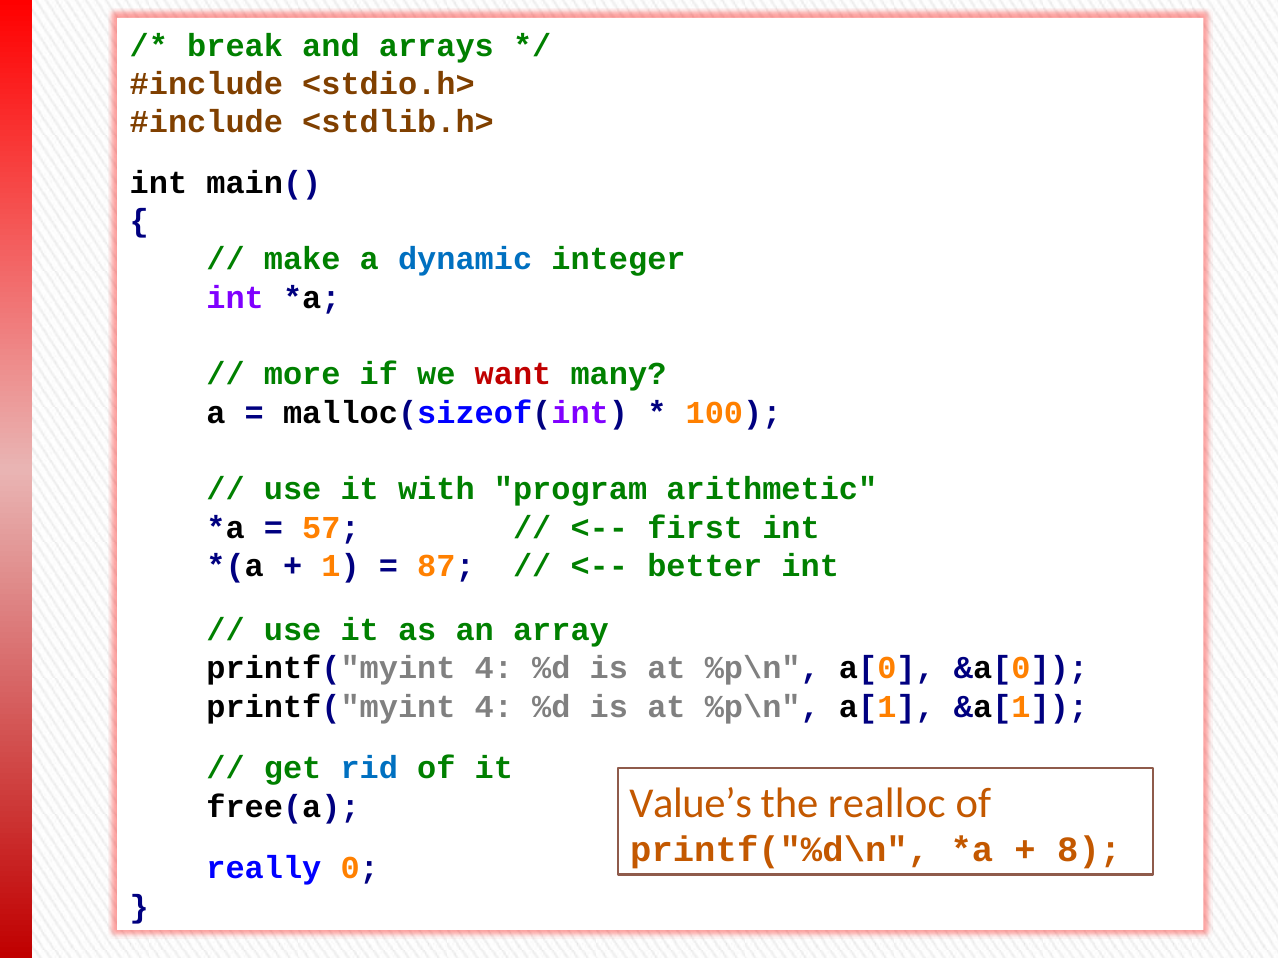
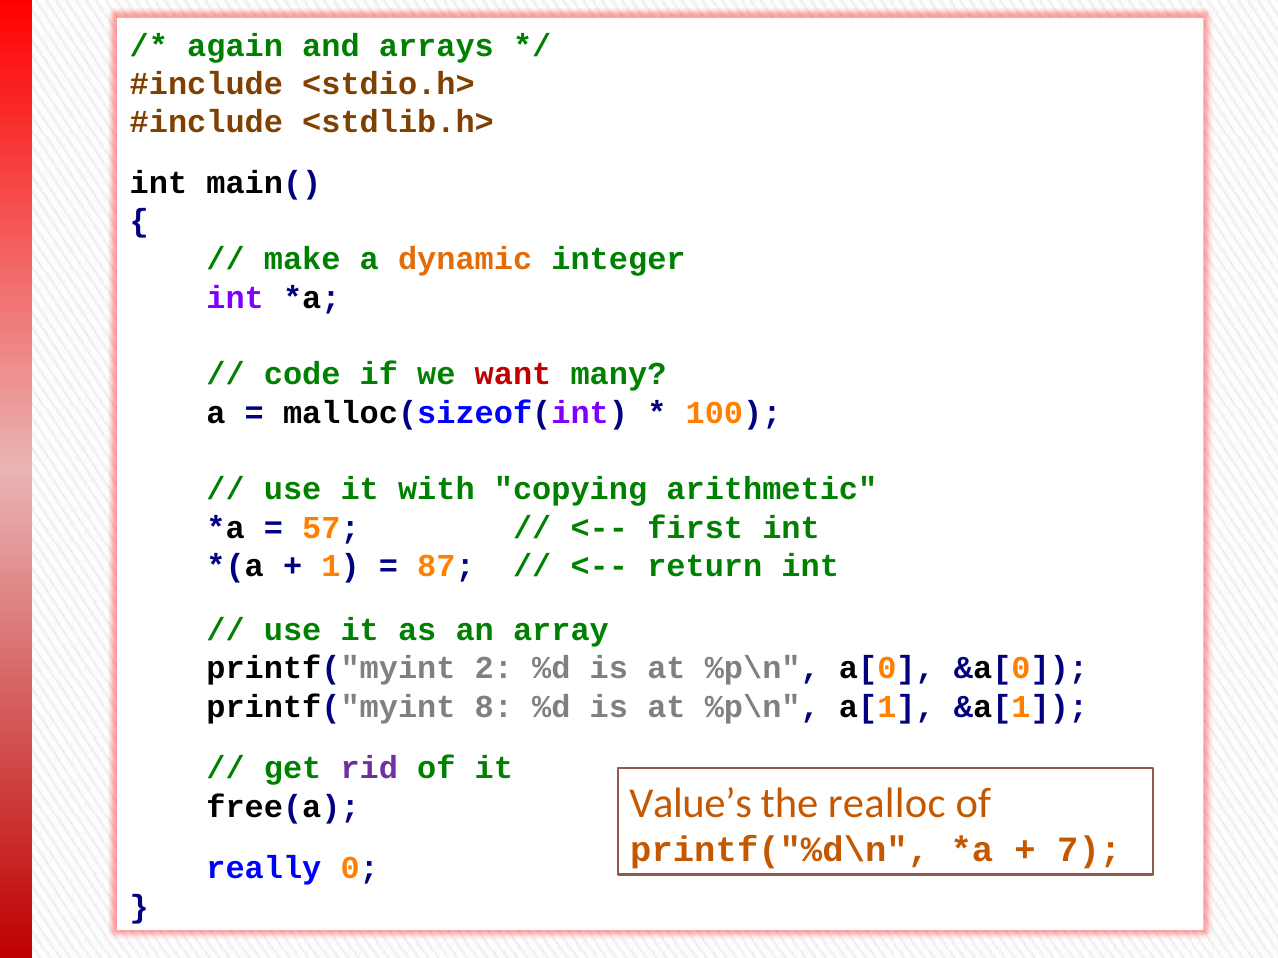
break: break -> again (235, 46)
dynamic colour: blue -> orange (465, 260)
more: more -> code (302, 375)
program: program -> copying (571, 490)
better: better -> return (705, 566)
4: 4 -> 2 (494, 669)
4: 4 -> 8 (494, 707)
rid colour: blue -> purple (369, 769)
8: 8 -> 7 (1089, 850)
